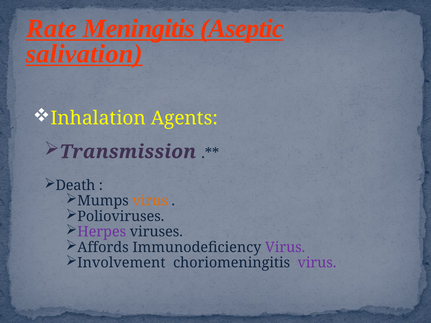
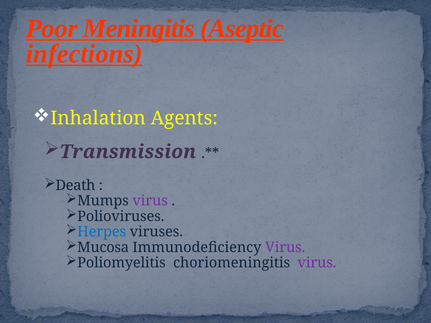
Rate: Rate -> Poor (52, 29)
salivation: salivation -> infections (84, 54)
virus colour: orange -> purple (150, 201)
Herpes colour: purple -> blue (102, 232)
Affords: Affords -> Mucosa (103, 248)
Involvement: Involvement -> Poliomyelitis (121, 263)
